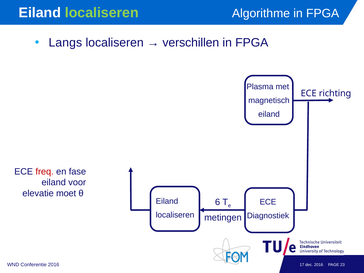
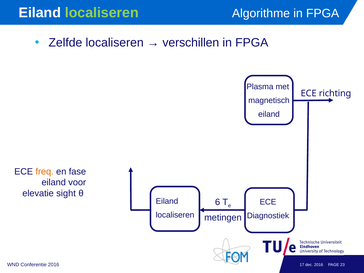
Langs: Langs -> Zelfde (65, 43)
freq colour: red -> orange (45, 172)
moet: moet -> sight (66, 193)
